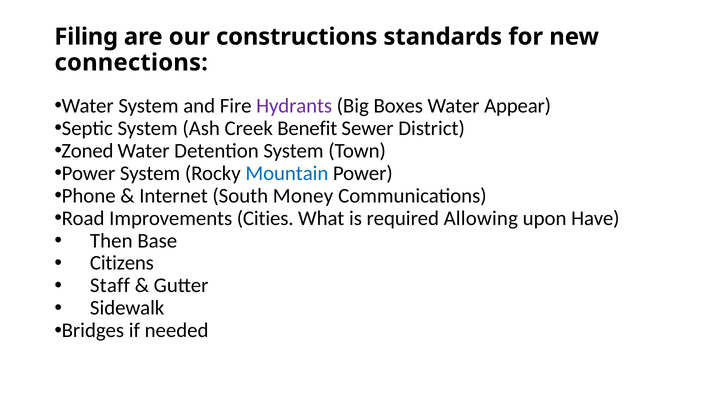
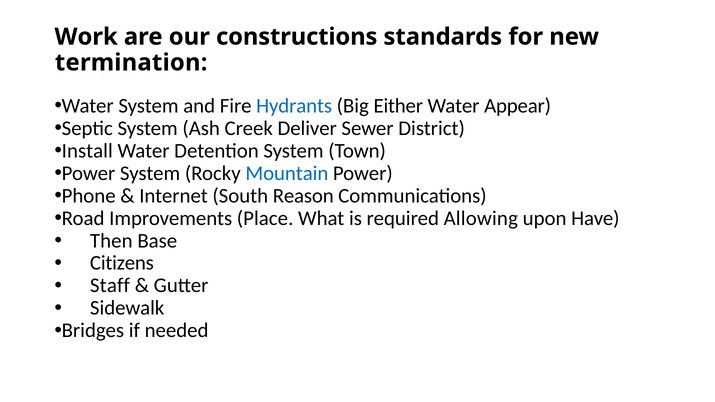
Filing: Filing -> Work (86, 37)
connections: connections -> termination (131, 63)
Hydrants colour: purple -> blue (294, 106)
Boxes: Boxes -> Either (398, 106)
Benefit: Benefit -> Deliver (307, 128)
Zoned: Zoned -> Install (87, 151)
Money: Money -> Reason (303, 196)
Cities: Cities -> Place (265, 218)
